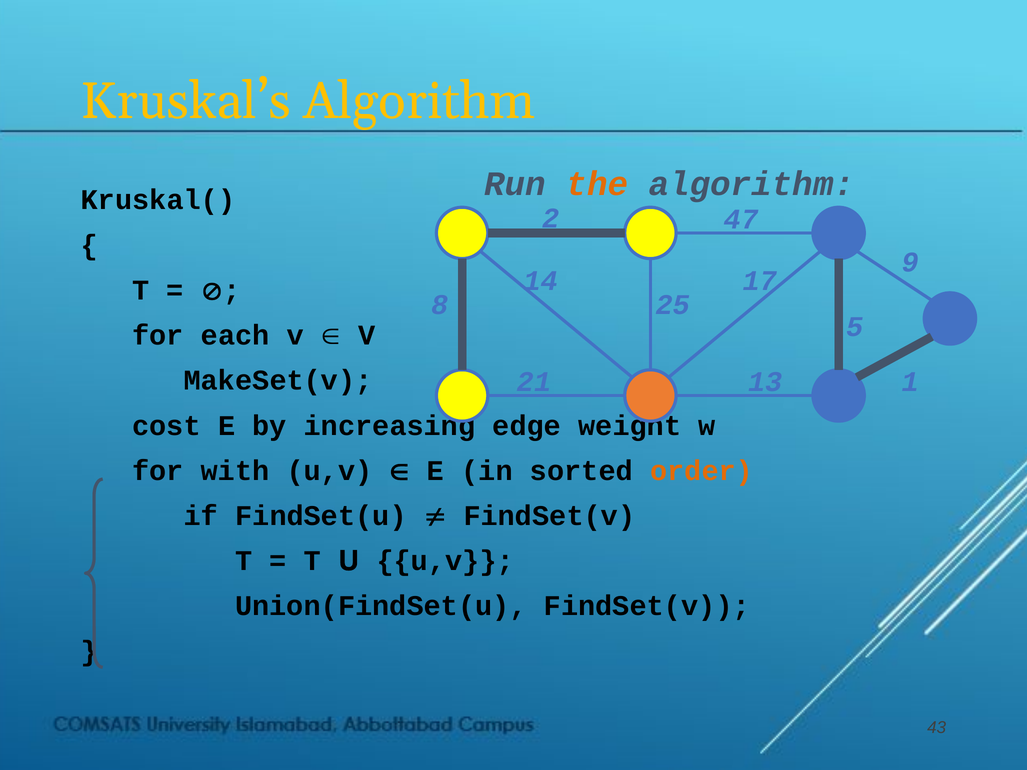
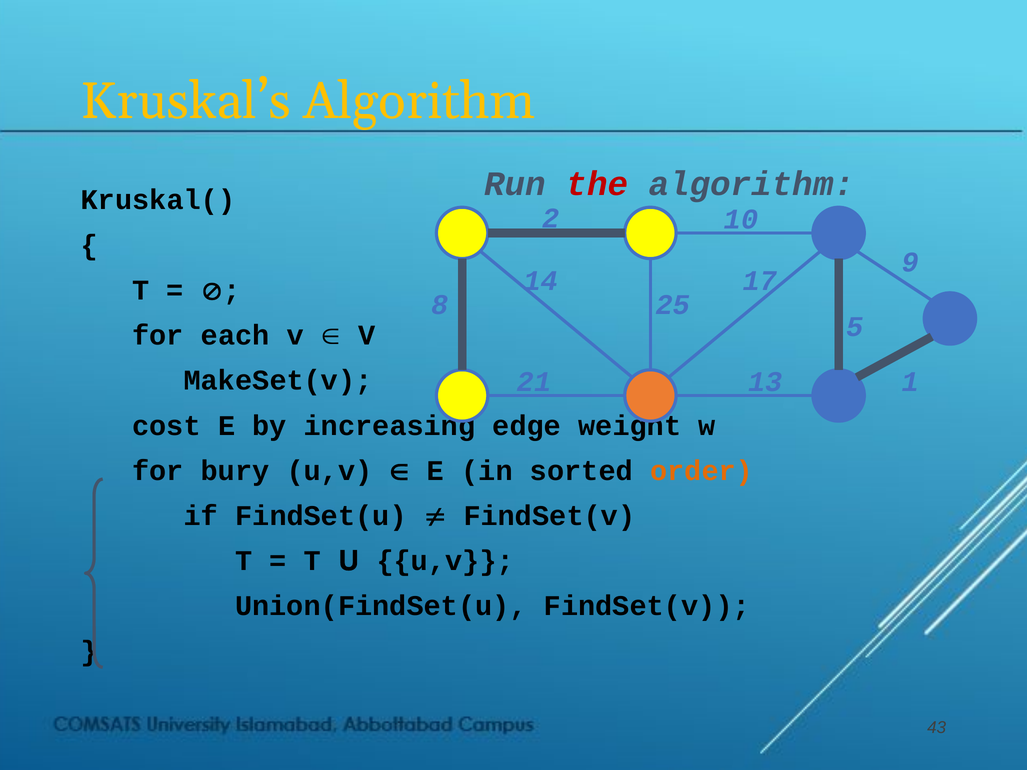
the colour: orange -> red (597, 184)
47: 47 -> 10 (741, 219)
with: with -> bury (235, 471)
